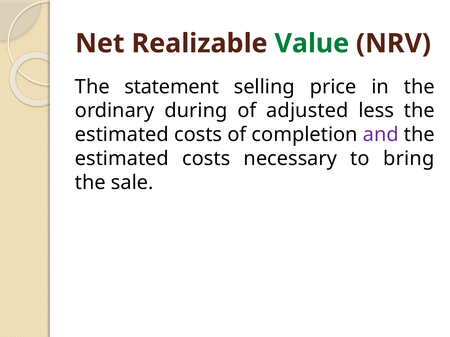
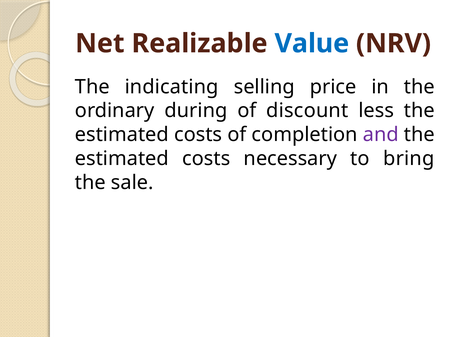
Value colour: green -> blue (312, 44)
statement: statement -> indicating (172, 87)
adjusted: adjusted -> discount (307, 111)
